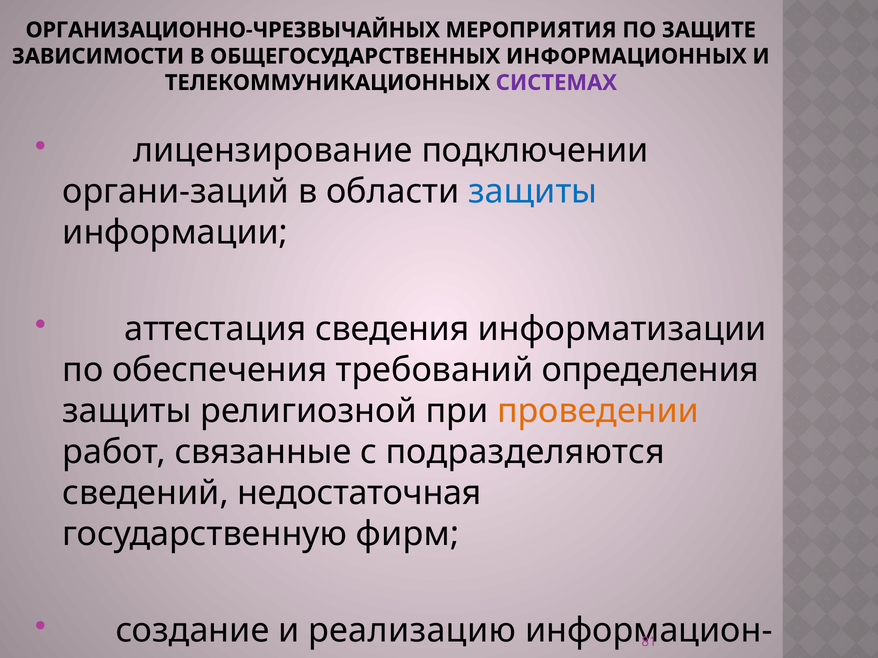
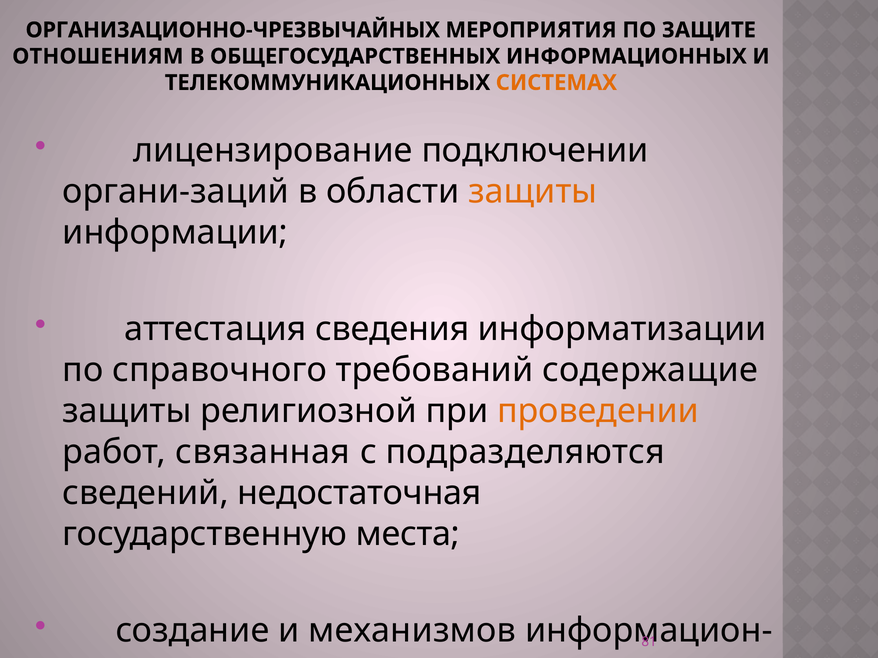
ЗАВИСИМОСТИ: ЗАВИСИМОСТИ -> ОТНОШЕНИЯМ (98, 56)
СИСТЕМАХ colour: purple -> orange (556, 83)
защиты colour: blue -> orange (533, 192)
обеспечения: обеспечения -> справочного (220, 370)
определения: определения -> содержащие (650, 370)
связанные: связанные -> связанная (263, 452)
фирм: фирм -> места (408, 534)
реализацию: реализацию -> механизмов (412, 631)
